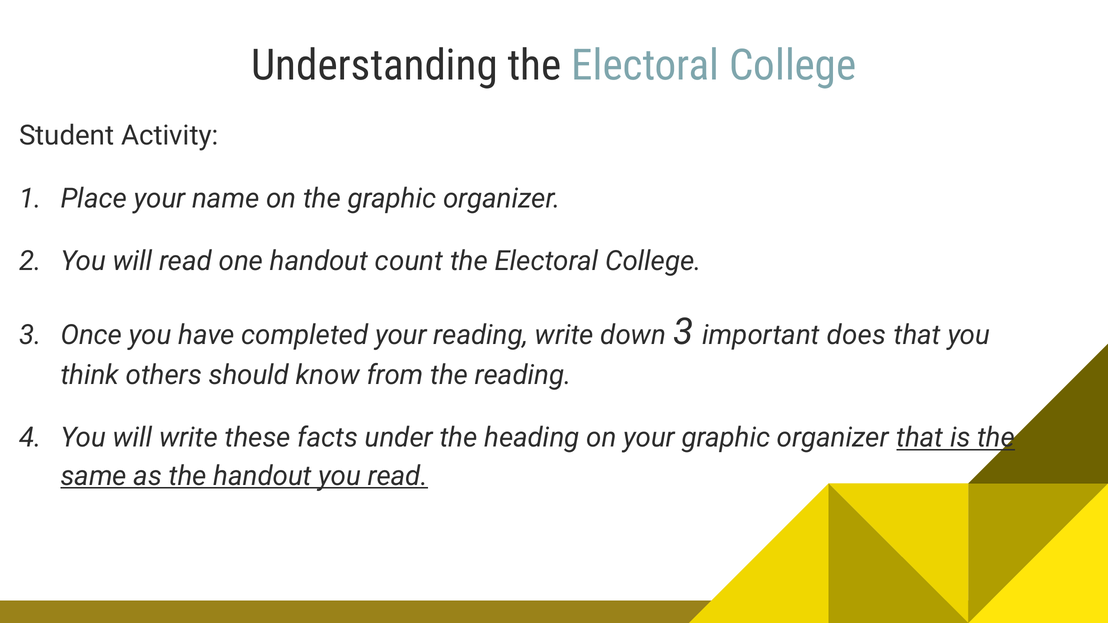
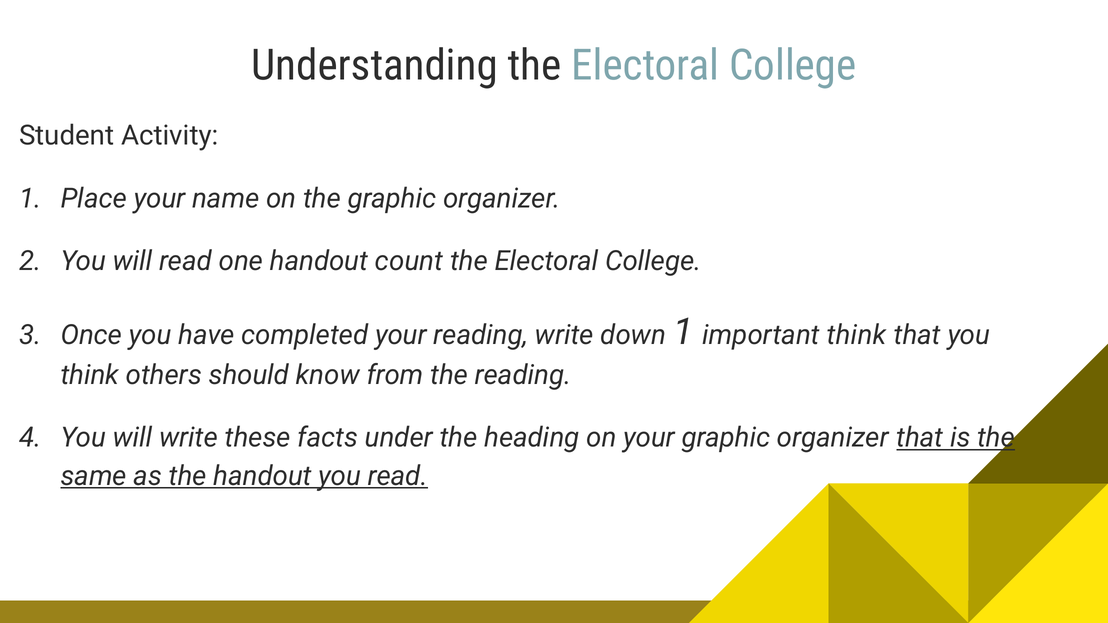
down 3: 3 -> 1 (683, 332)
important does: does -> think (857, 335)
